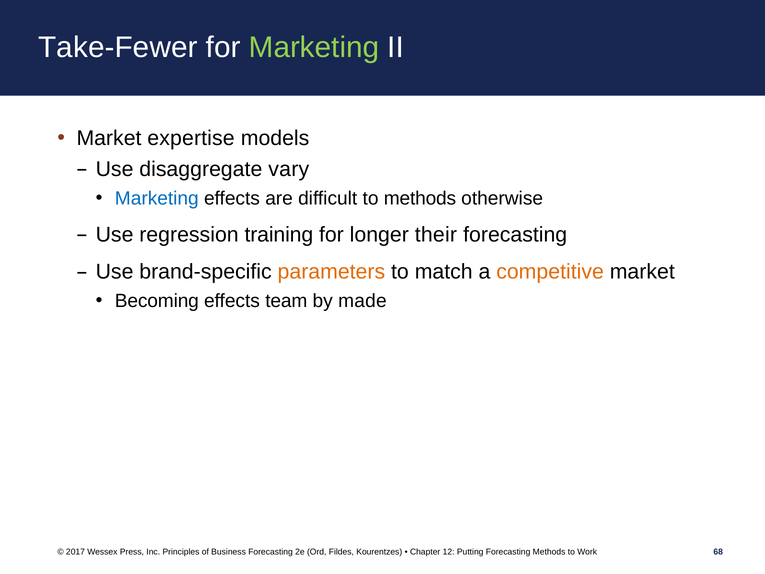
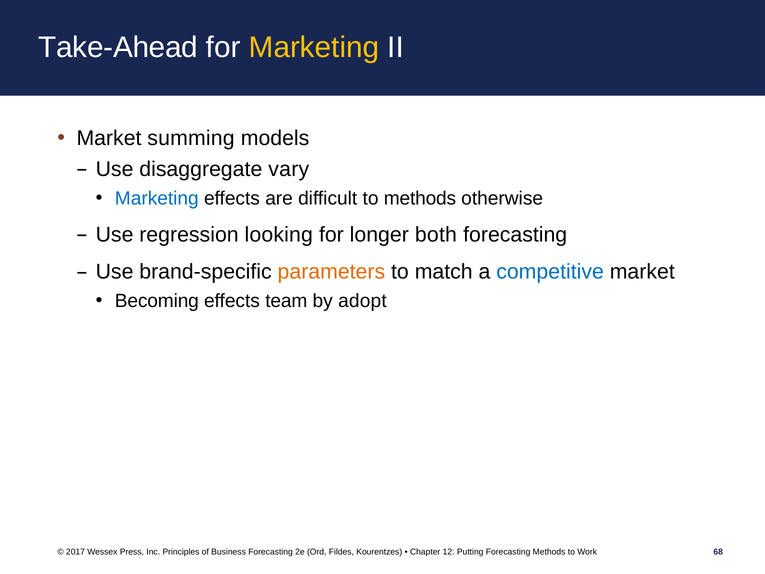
Take-Fewer: Take-Fewer -> Take-Ahead (118, 48)
Marketing colour: light green -> yellow (314, 48)
expertise: expertise -> summing (191, 138)
training: training -> looking (279, 234)
their: their -> both (436, 234)
competitive colour: orange -> blue (550, 272)
made: made -> adopt (362, 301)
